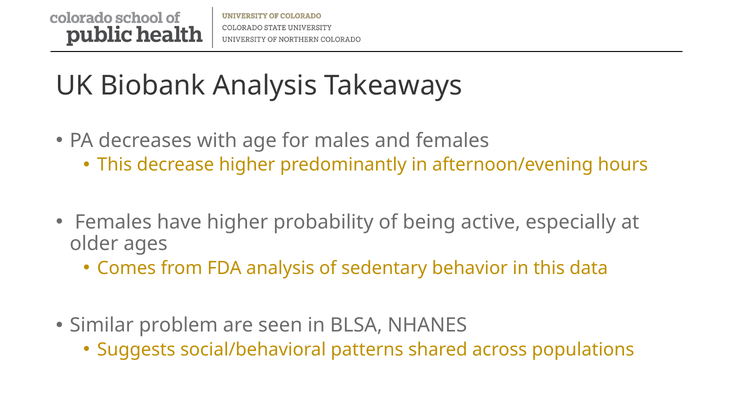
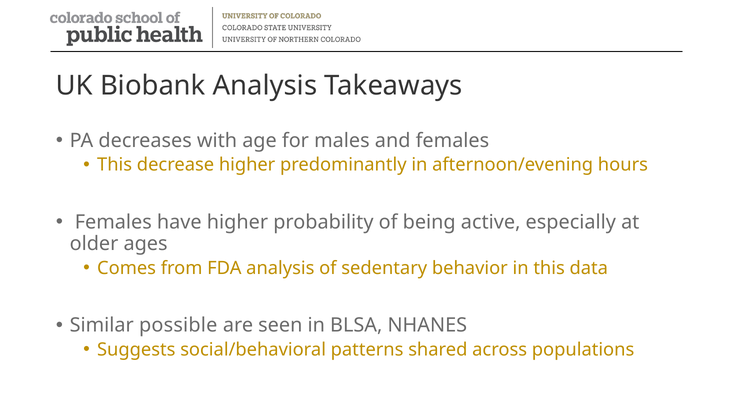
problem: problem -> possible (178, 325)
